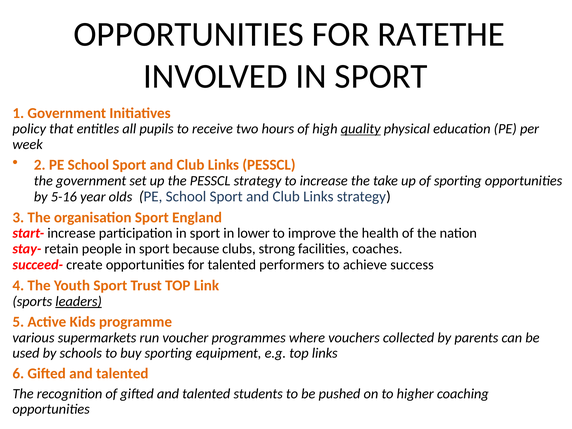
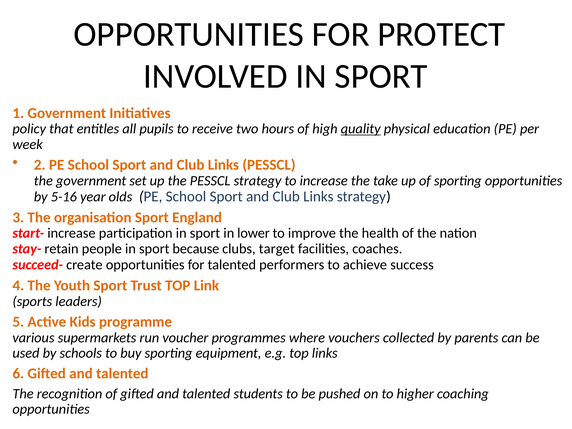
RATETHE: RATETHE -> PROTECT (441, 34)
strong: strong -> target (277, 249)
leaders underline: present -> none (79, 301)
